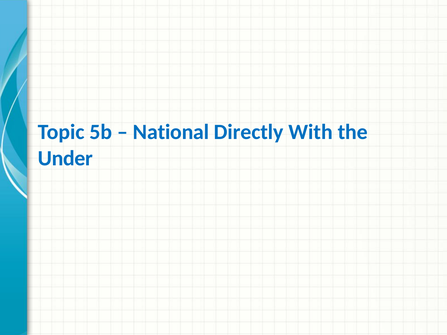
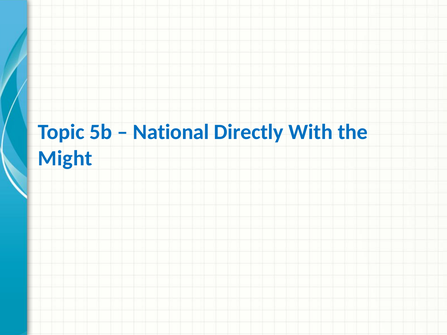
Under: Under -> Might (65, 158)
